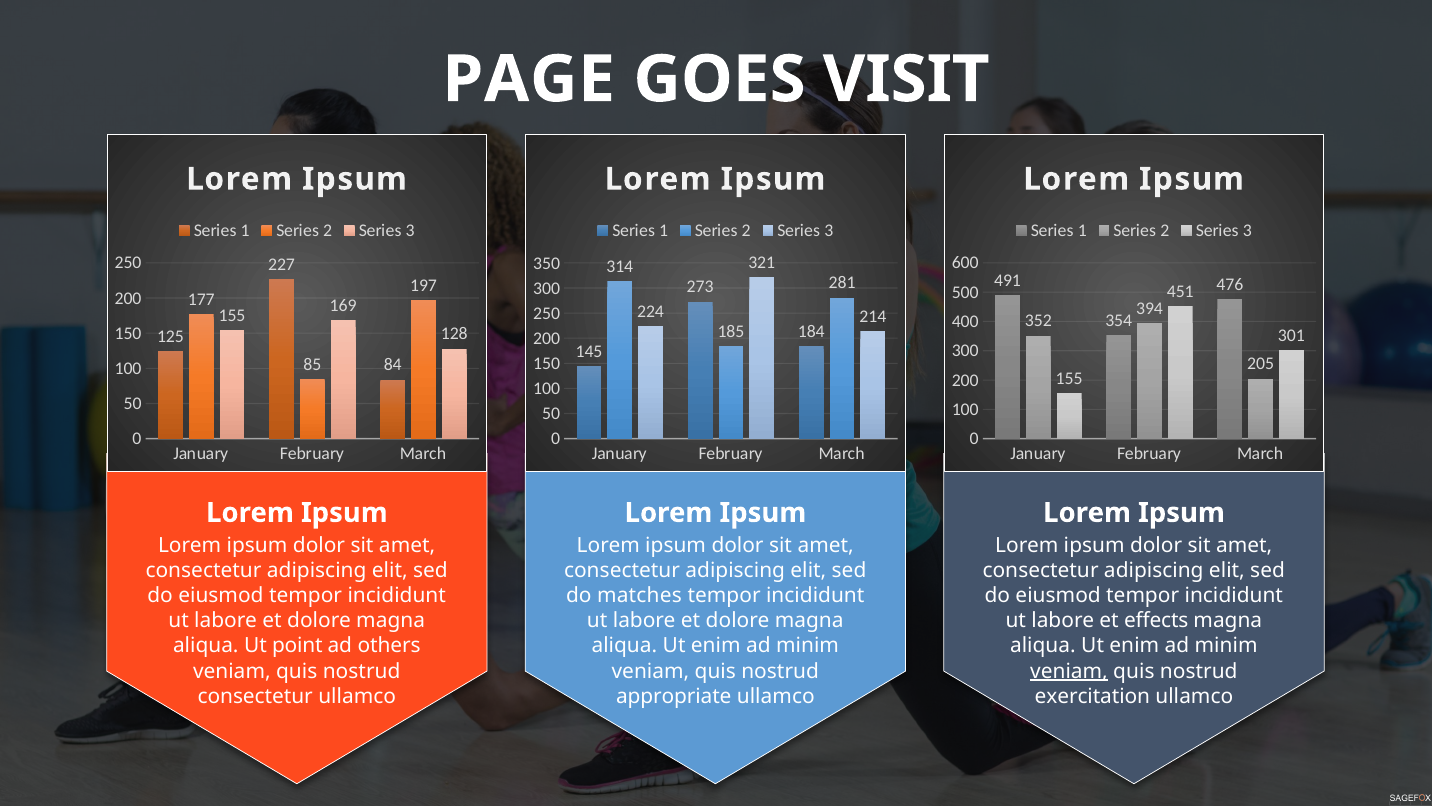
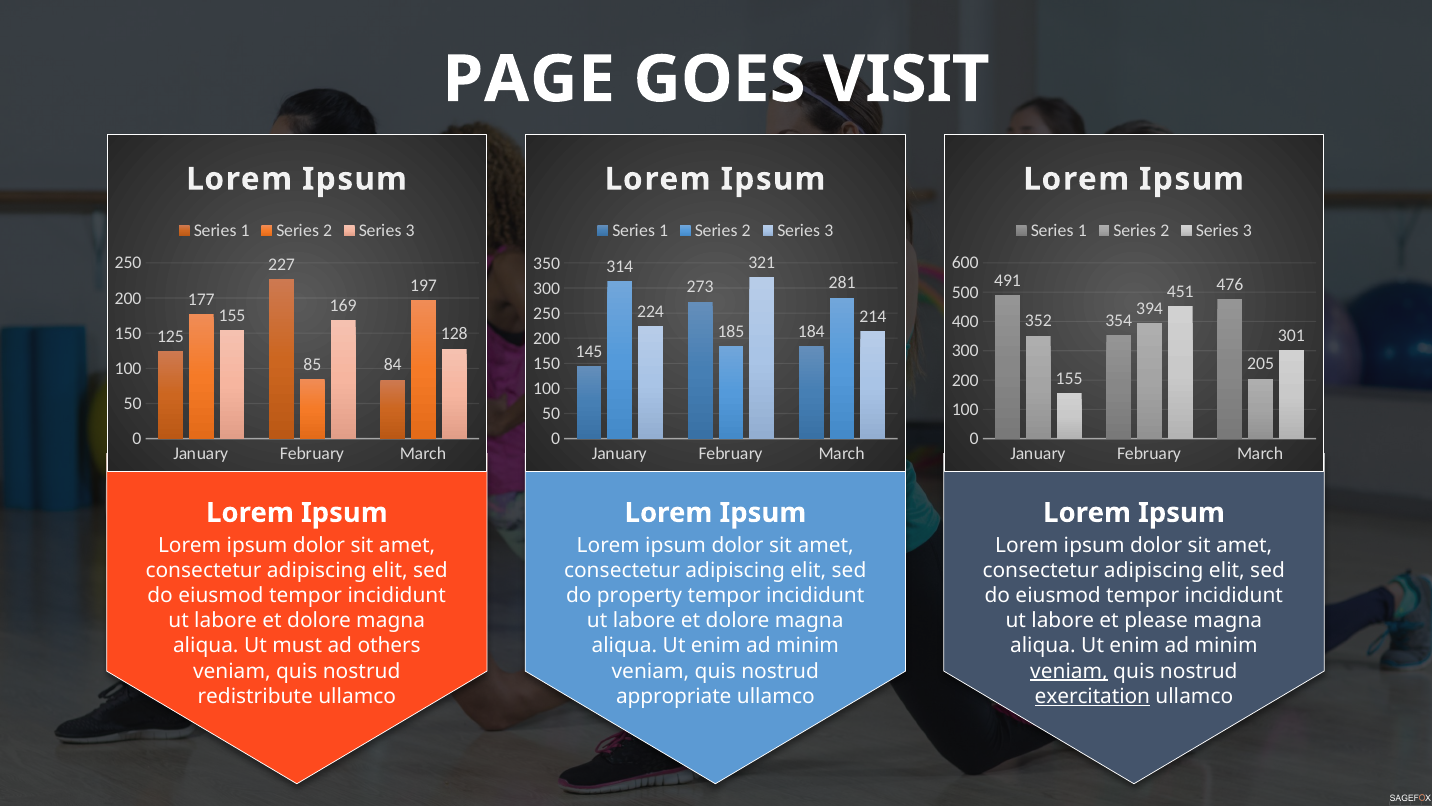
matches: matches -> property (640, 595)
effects: effects -> please (1156, 621)
point: point -> must (297, 646)
consectetur: consectetur -> redistribute (255, 696)
exercitation underline: none -> present (1092, 696)
